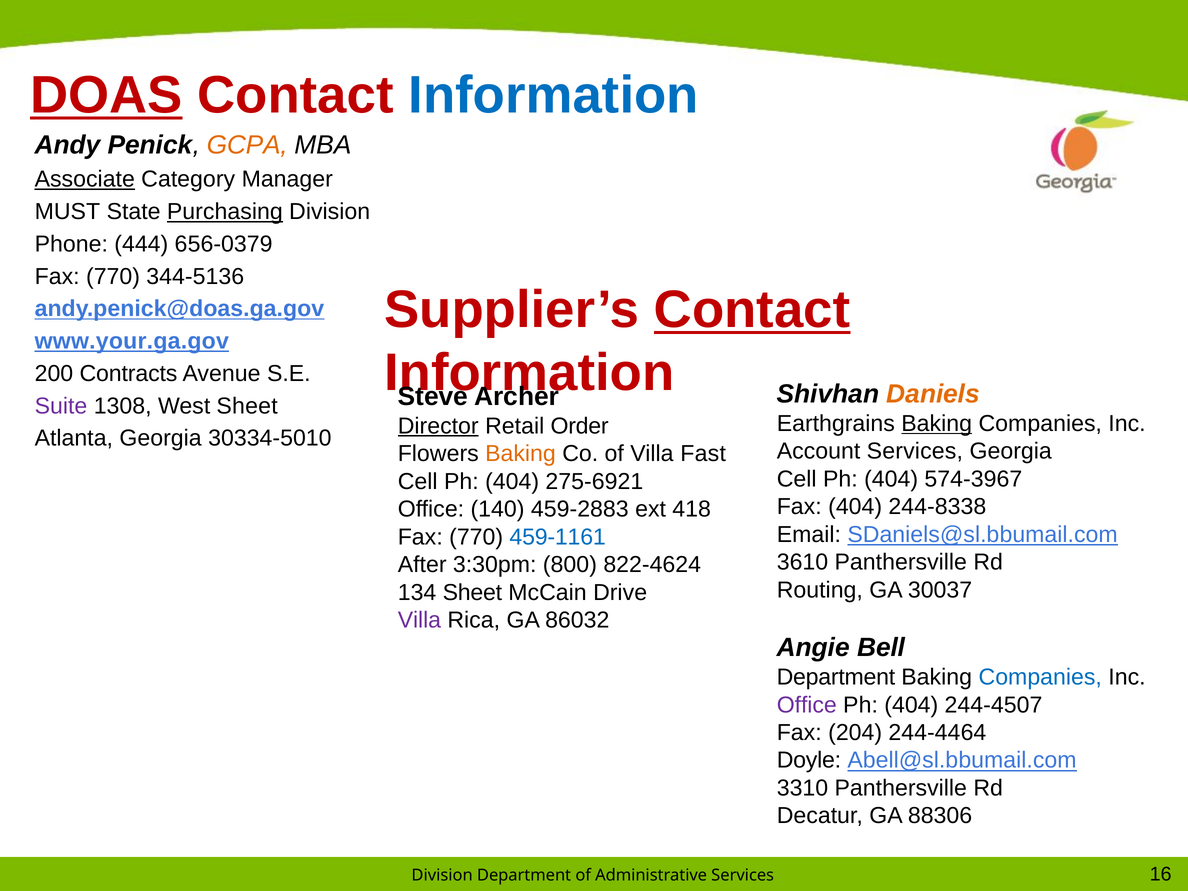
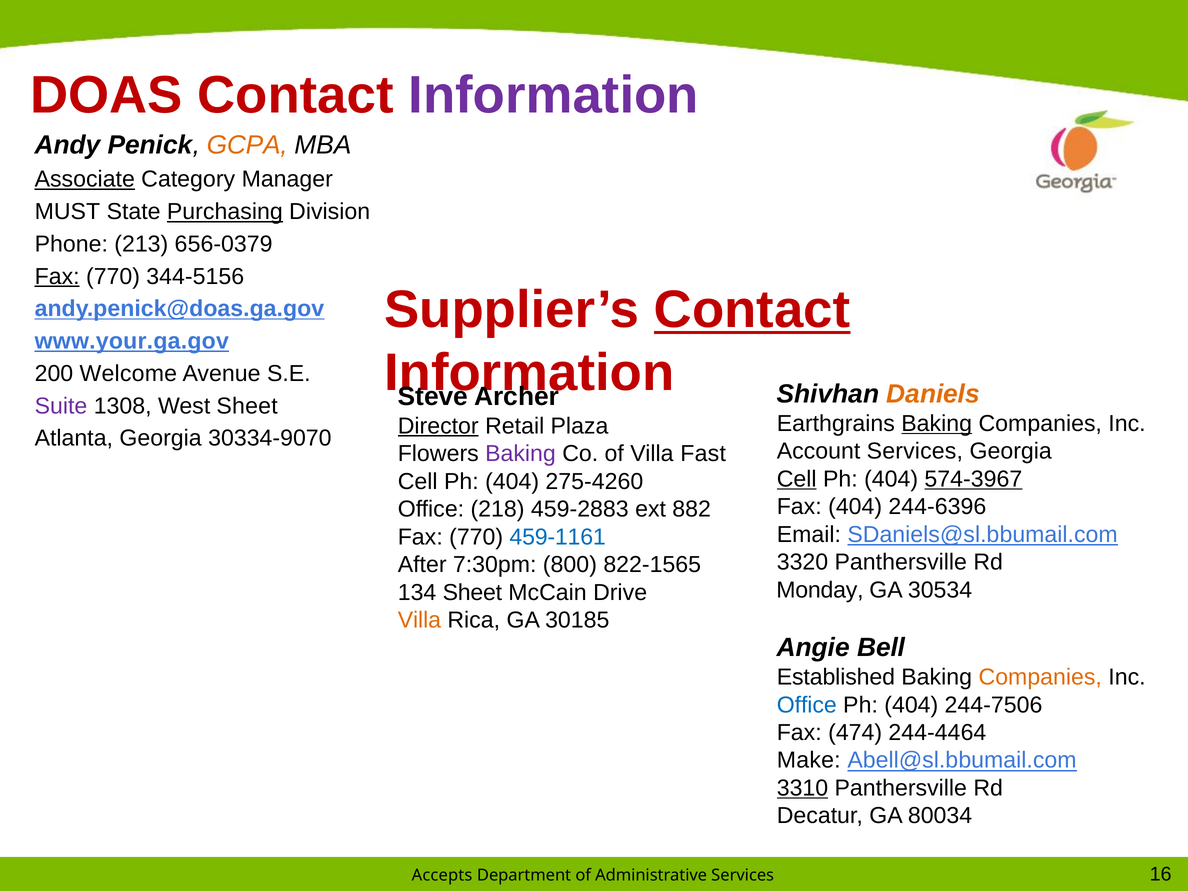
DOAS underline: present -> none (106, 95)
Information colour: blue -> purple (554, 95)
444: 444 -> 213 (141, 244)
Fax underline: none -> present (57, 276)
344-5136: 344-5136 -> 344-5156 (195, 276)
Contracts: Contracts -> Welcome (128, 374)
Order: Order -> Plaza (579, 426)
30334-5010: 30334-5010 -> 30334-9070 (270, 438)
Baking colour: orange -> purple (520, 454)
Cell underline: none -> present (797, 479)
574-3967 underline: none -> present (973, 479)
275-6921: 275-6921 -> 275-4260 (594, 481)
244-8338: 244-8338 -> 244-6396 (937, 507)
140: 140 -> 218 (498, 509)
418: 418 -> 882 (692, 509)
3610: 3610 -> 3320 (802, 562)
3:30pm: 3:30pm -> 7:30pm (495, 565)
822-4624: 822-4624 -> 822-1565 (652, 565)
Routing: Routing -> Monday (820, 590)
30037: 30037 -> 30534 (940, 590)
Villa colour: purple -> orange (419, 620)
86032: 86032 -> 30185 (577, 620)
Department: Department -> Established (836, 677)
Companies colour: blue -> orange (1040, 677)
Office colour: purple -> blue (807, 705)
244-4507: 244-4507 -> 244-7506 (994, 705)
204: 204 -> 474 (855, 733)
Doyle: Doyle -> Make (809, 760)
3310 underline: none -> present (802, 788)
88306: 88306 -> 80034 (940, 816)
Division: Division -> Accepts (442, 875)
